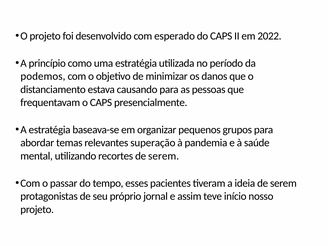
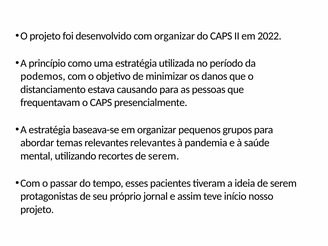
com esperado: esperado -> organizar (175, 36)
relevantes superação: superação -> relevantes (153, 143)
